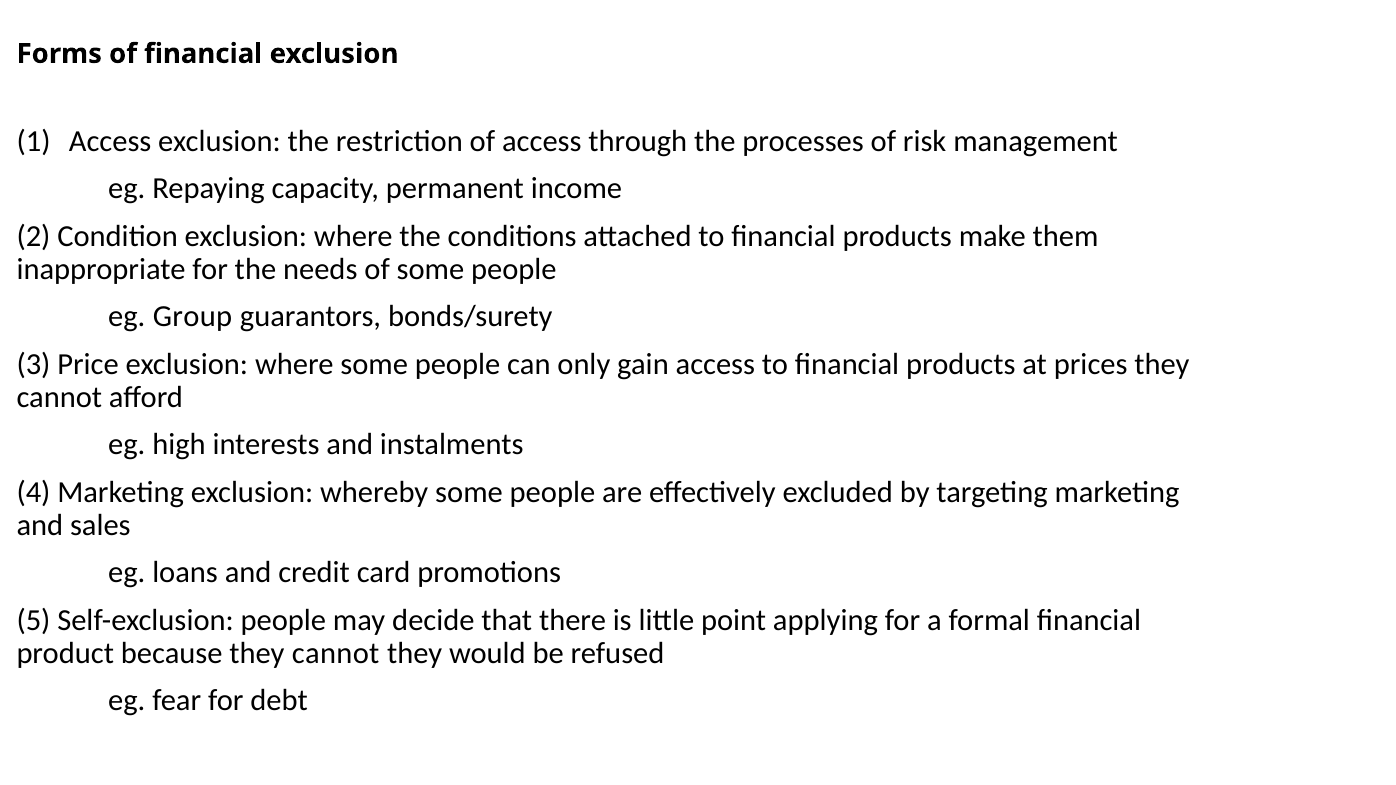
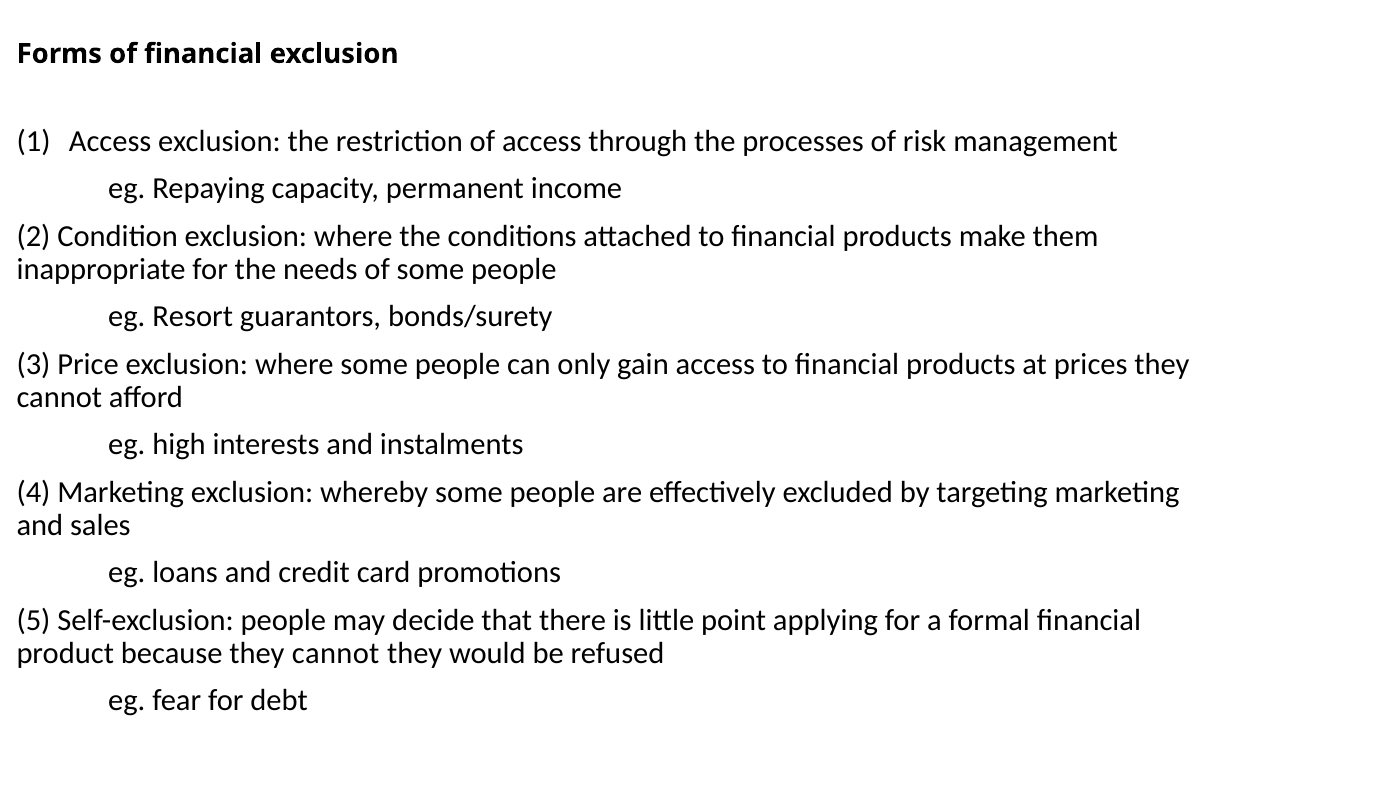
Group: Group -> Resort (193, 317)
